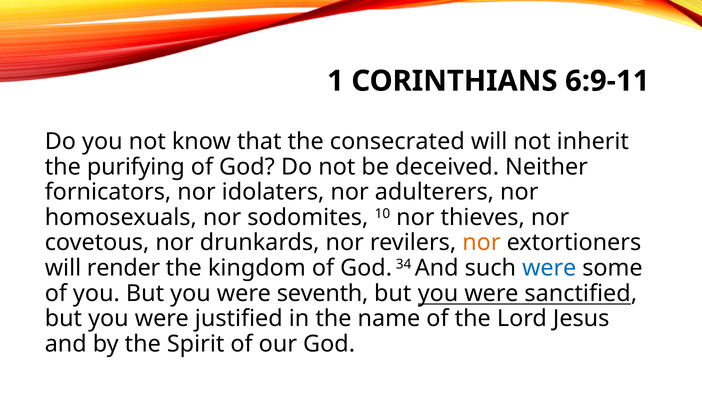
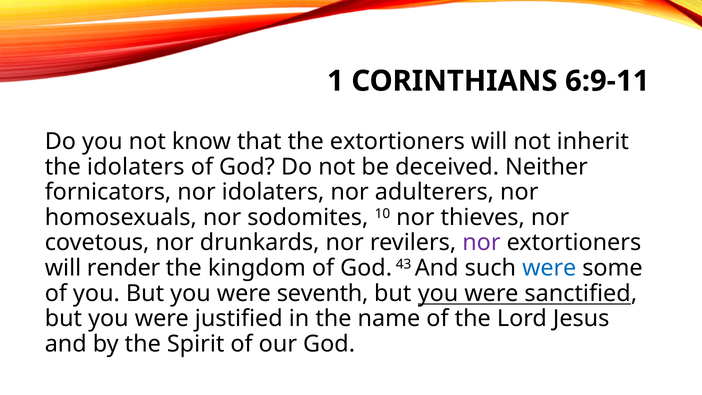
the consecrated: consecrated -> extortioners (397, 141)
the purifying: purifying -> idolaters (136, 167)
nor colour: orange -> purple (481, 243)
34: 34 -> 43 (404, 264)
